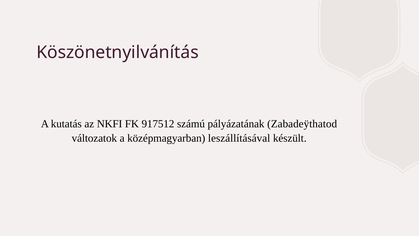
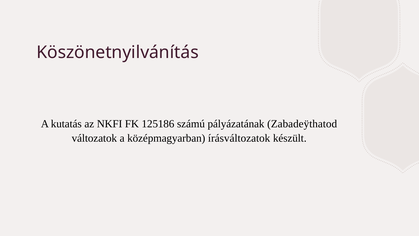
917512: 917512 -> 125186 (158, 124)
leszállításával: leszállításával -> írásváltozatok (239, 138)
